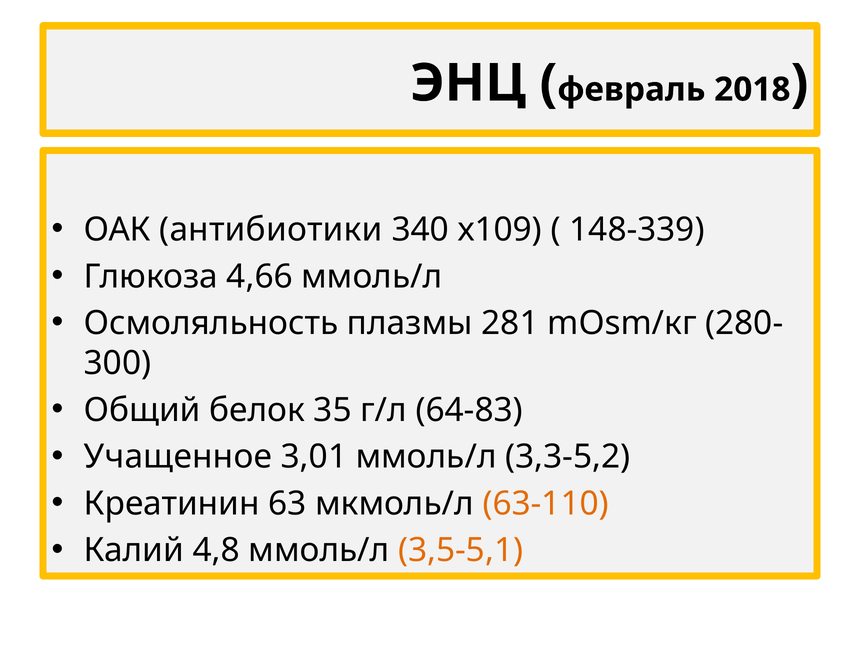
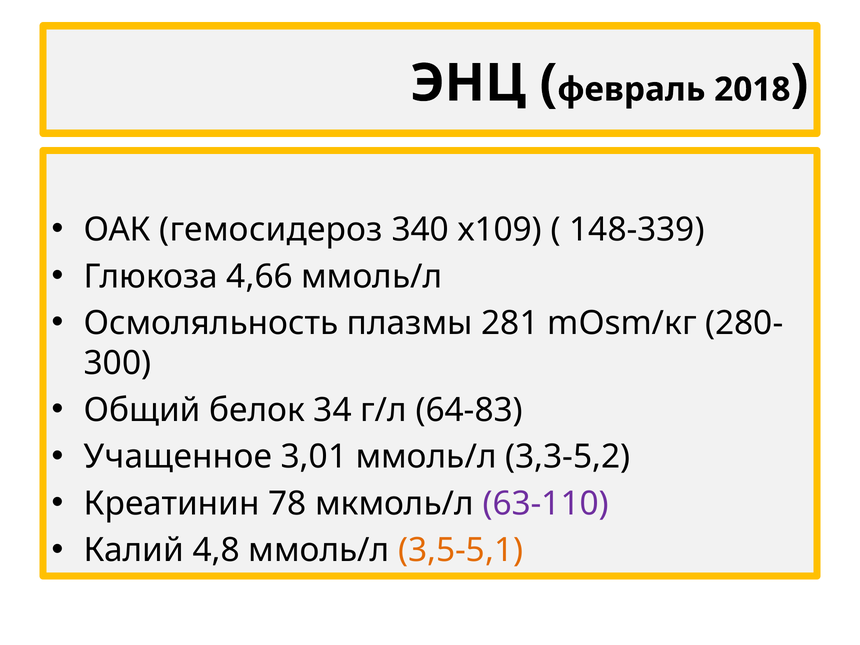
антибиотики: антибиотики -> гемосидероз (271, 230)
35: 35 -> 34 (333, 410)
63: 63 -> 78 (287, 504)
63-110 colour: orange -> purple (546, 504)
